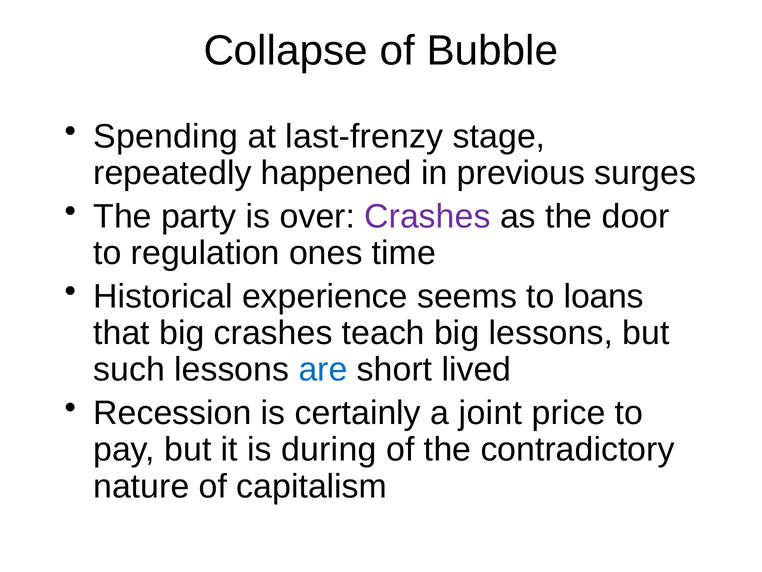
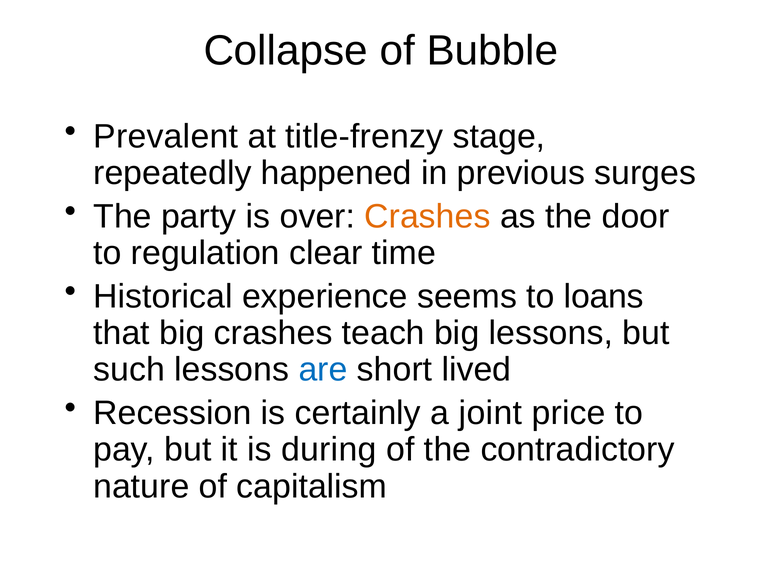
Spending: Spending -> Prevalent (166, 136)
last-frenzy: last-frenzy -> title-frenzy (364, 136)
Crashes colour: purple -> orange (427, 216)
ones: ones -> clear (326, 253)
